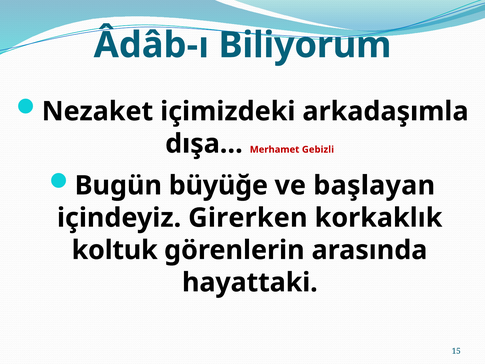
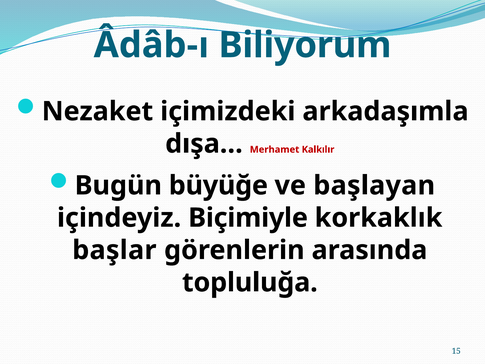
Gebizli: Gebizli -> Kalkılır (318, 149)
Girerken: Girerken -> Biçimiyle (248, 218)
koltuk: koltuk -> başlar (114, 250)
hayattaki: hayattaki -> topluluğa (250, 282)
